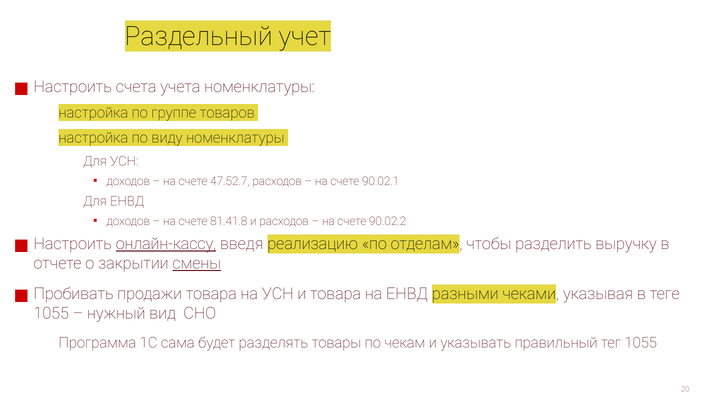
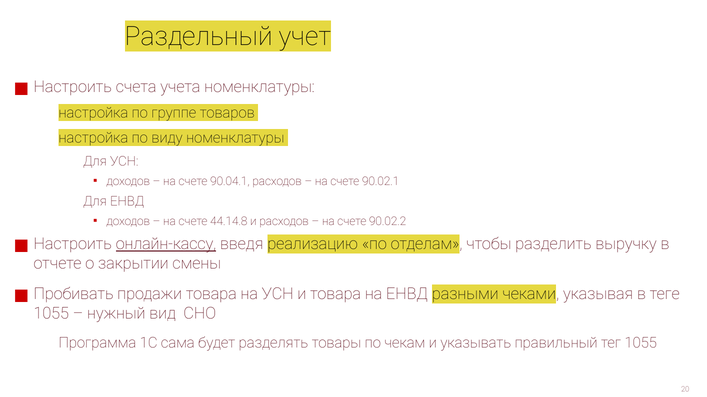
47.52.7: 47.52.7 -> 90.04.1 (230, 182)
81.41.8: 81.41.8 -> 44.14.8 (229, 222)
смены underline: present -> none (197, 264)
